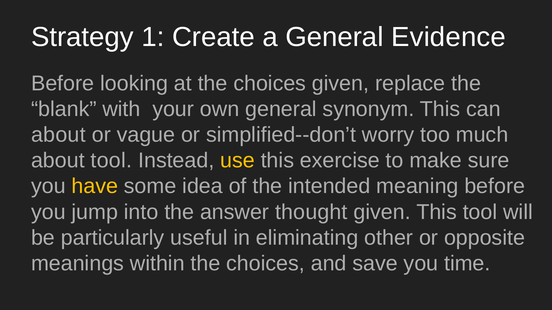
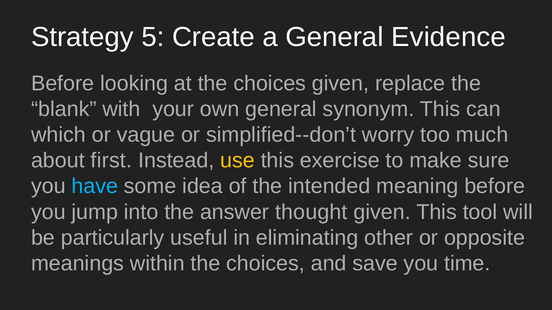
1: 1 -> 5 (153, 37)
about: about -> which (59, 135)
about tool: tool -> first (111, 161)
have colour: yellow -> light blue (95, 187)
